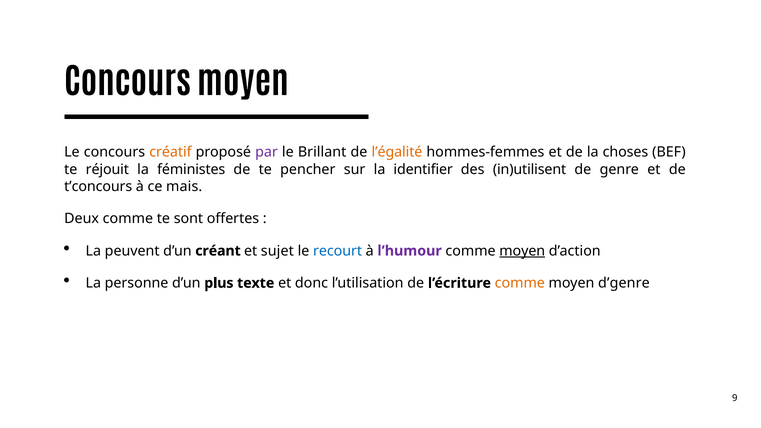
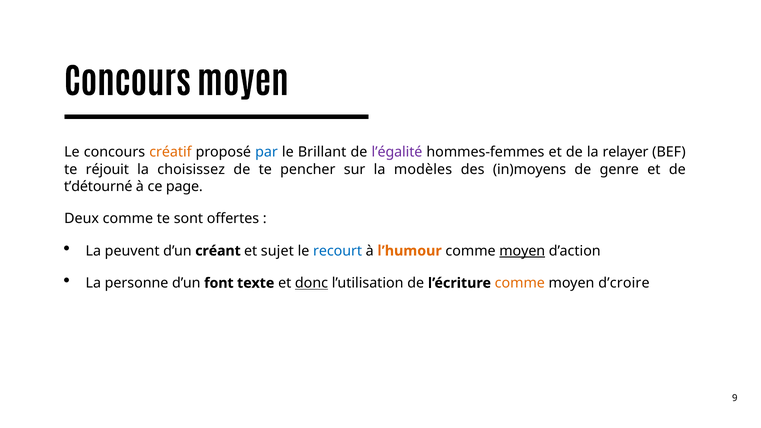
par colour: purple -> blue (266, 152)
l’égalité colour: orange -> purple (397, 152)
choses: choses -> relayer (626, 152)
féministes: féministes -> choisissez (191, 169)
identifier: identifier -> modèles (423, 169)
in)utilisent: in)utilisent -> in)moyens (530, 169)
t’concours: t’concours -> t’détourné (98, 186)
mais: mais -> page (184, 186)
l’humour colour: purple -> orange (410, 251)
plus: plus -> font (219, 283)
donc underline: none -> present (312, 283)
d’genre: d’genre -> d’croire (624, 283)
